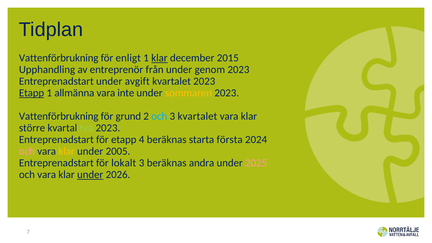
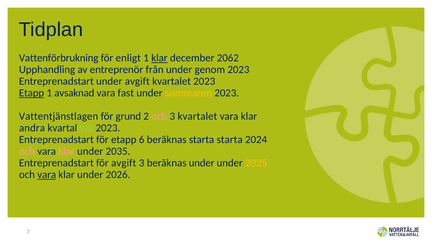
2015: 2015 -> 2062 (228, 58)
allmänna: allmänna -> avsaknad (74, 93)
inte: inte -> fast (126, 93)
Vattenförbrukning: Vattenförbrukning -> Vattentjänstlagen (59, 116)
och colour: light blue -> pink (159, 116)
större: större -> andra (32, 128)
4: 4 -> 6 (142, 140)
starta första: första -> starta (230, 140)
klar colour: yellow -> pink (67, 151)
2005: 2005 -> 2035 (118, 151)
för lokalt: lokalt -> avgift (124, 163)
beräknas andra: andra -> under (202, 163)
2025 colour: pink -> yellow (256, 163)
vara underline: none -> present (47, 175)
under underline: present -> none (90, 175)
